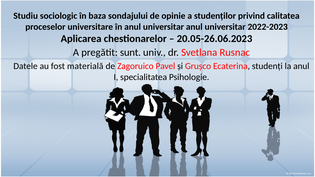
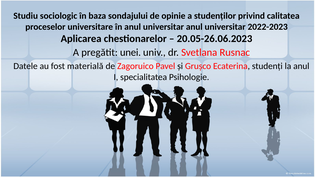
sunt: sunt -> unei (130, 53)
